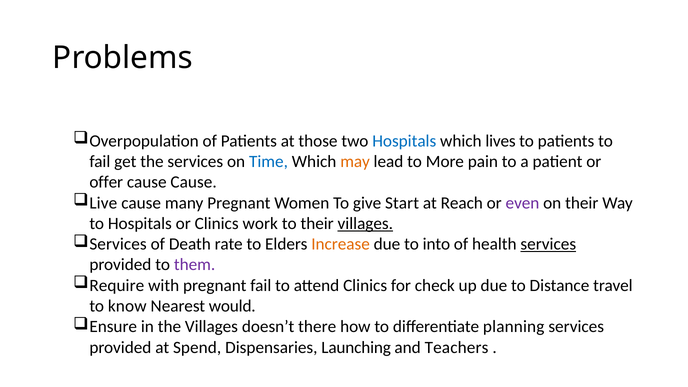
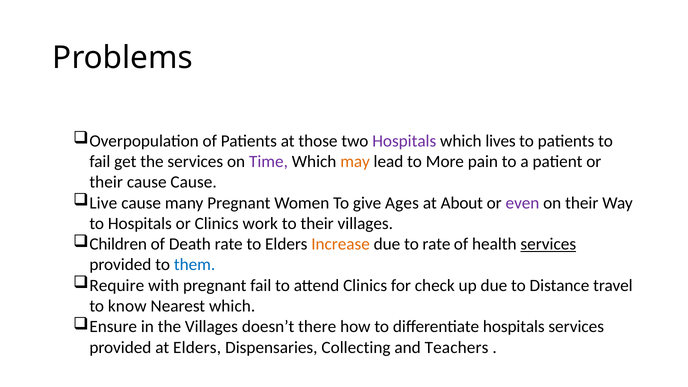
Hospitals colour: blue -> purple (404, 141)
Time colour: blue -> purple (268, 162)
offer: offer -> their (106, 182)
Start: Start -> Ages (402, 203)
Reach: Reach -> About (462, 203)
villages underline: present -> none (365, 224)
Services: Services -> Children (118, 244)
to into: into -> rate (436, 244)
them colour: purple -> blue (195, 265)
Nearest would: would -> which (232, 306)
differentiate planning: planning -> hospitals (514, 327)
at Spend: Spend -> Elders (197, 347)
Launching: Launching -> Collecting (356, 347)
